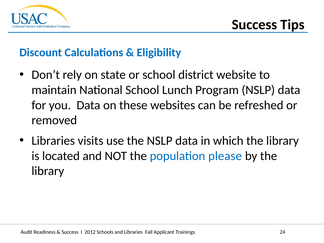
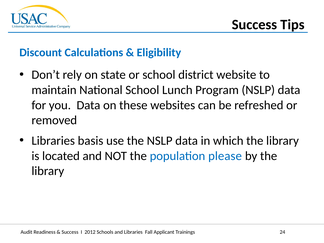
visits: visits -> basis (91, 141)
